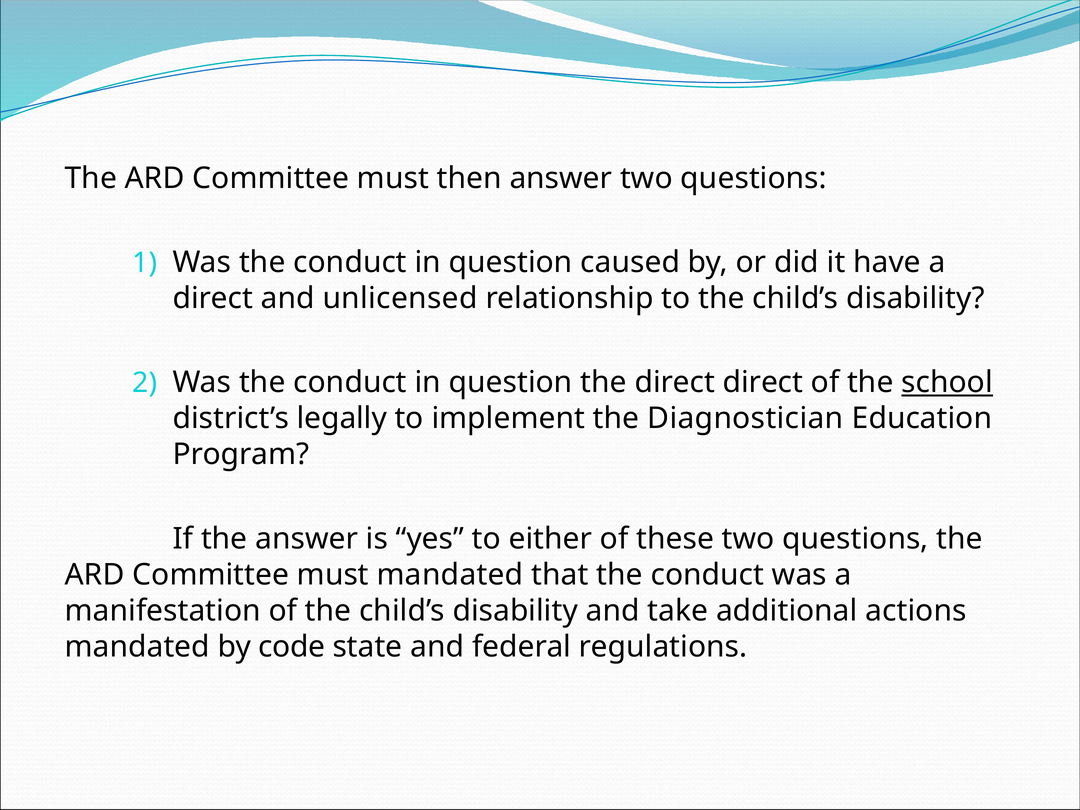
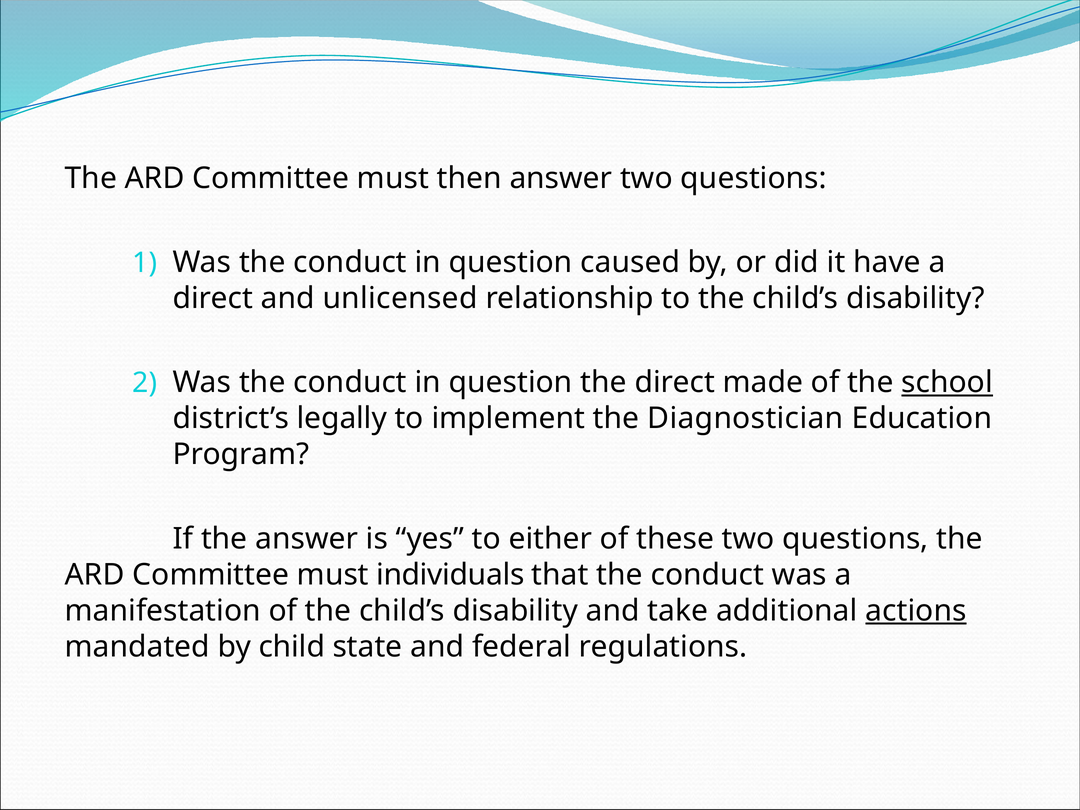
direct direct: direct -> made (763, 383)
must mandated: mandated -> individuals (450, 575)
actions underline: none -> present (916, 611)
code: code -> child (292, 647)
